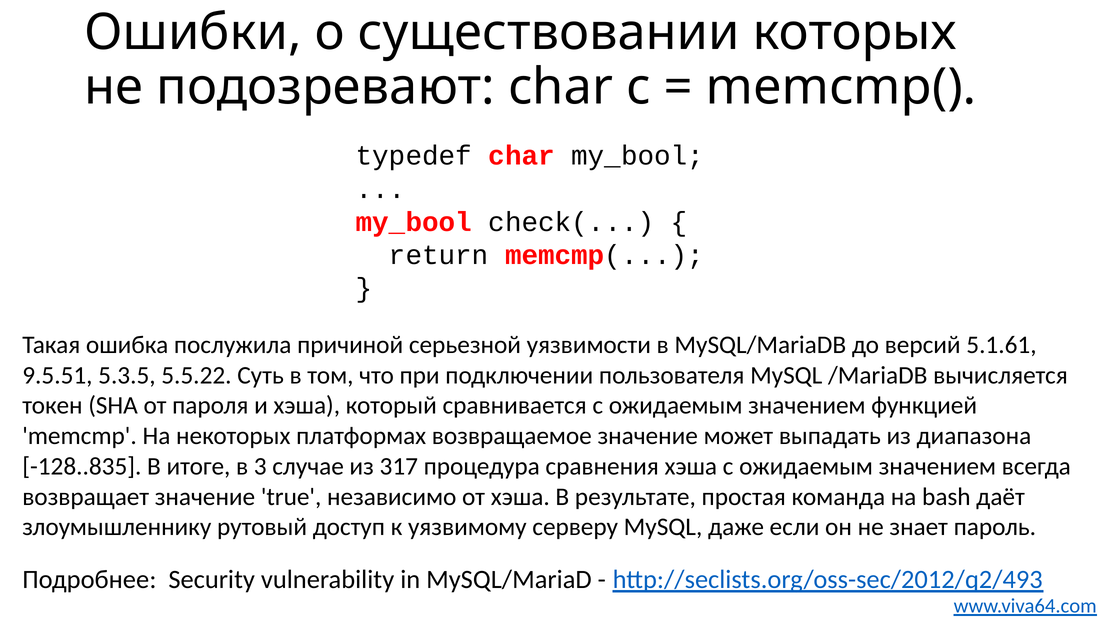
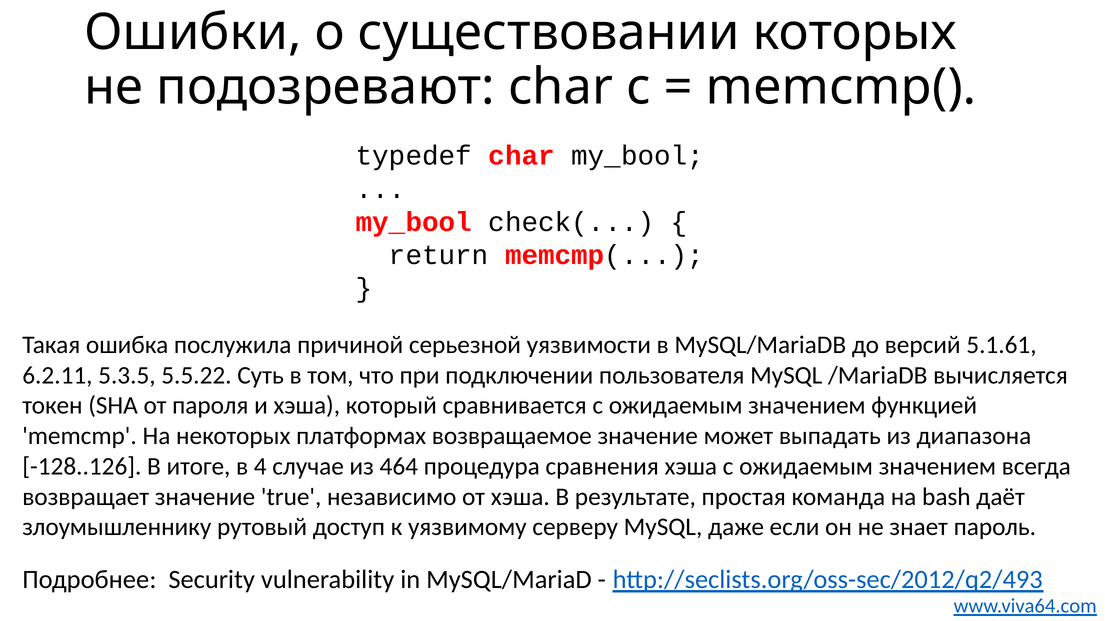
9.5.51: 9.5.51 -> 6.2.11 (57, 376)
-128..835: -128..835 -> -128..126 (82, 467)
3: 3 -> 4 (260, 467)
317: 317 -> 464 (399, 467)
